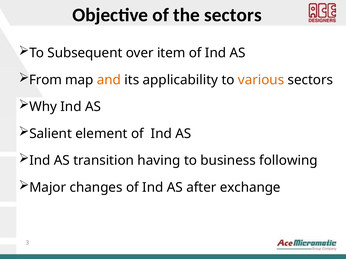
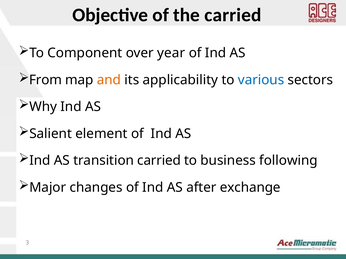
the sectors: sectors -> carried (233, 15)
Subsequent: Subsequent -> Component (85, 53)
item: item -> year (171, 53)
various colour: orange -> blue (261, 80)
transition having: having -> carried (159, 161)
